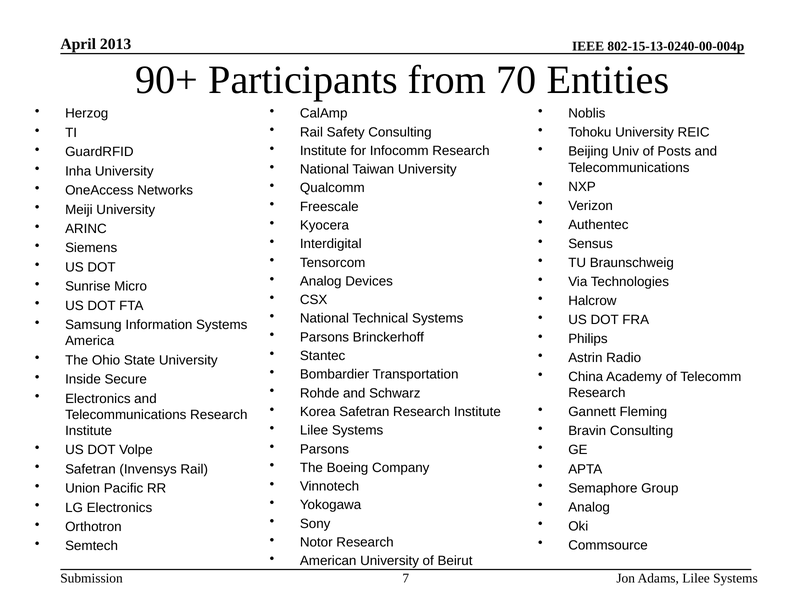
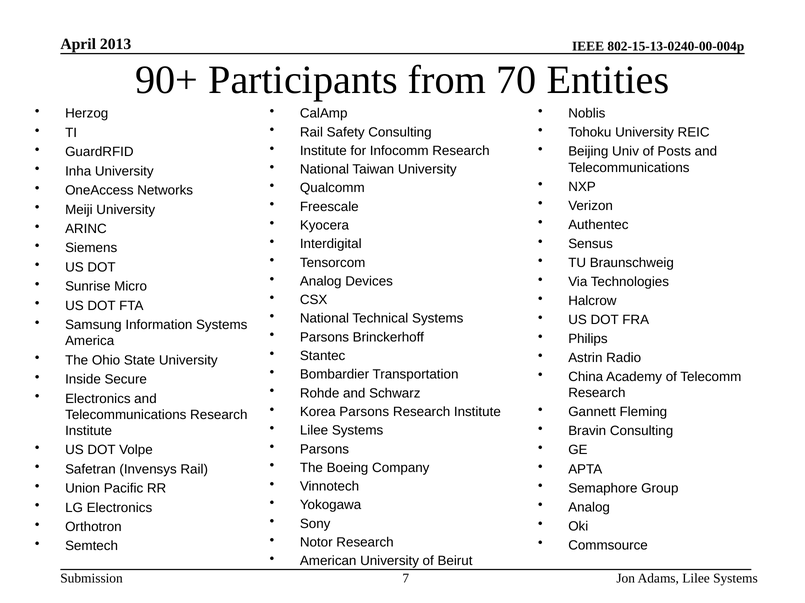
Korea Safetran: Safetran -> Parsons (364, 412)
